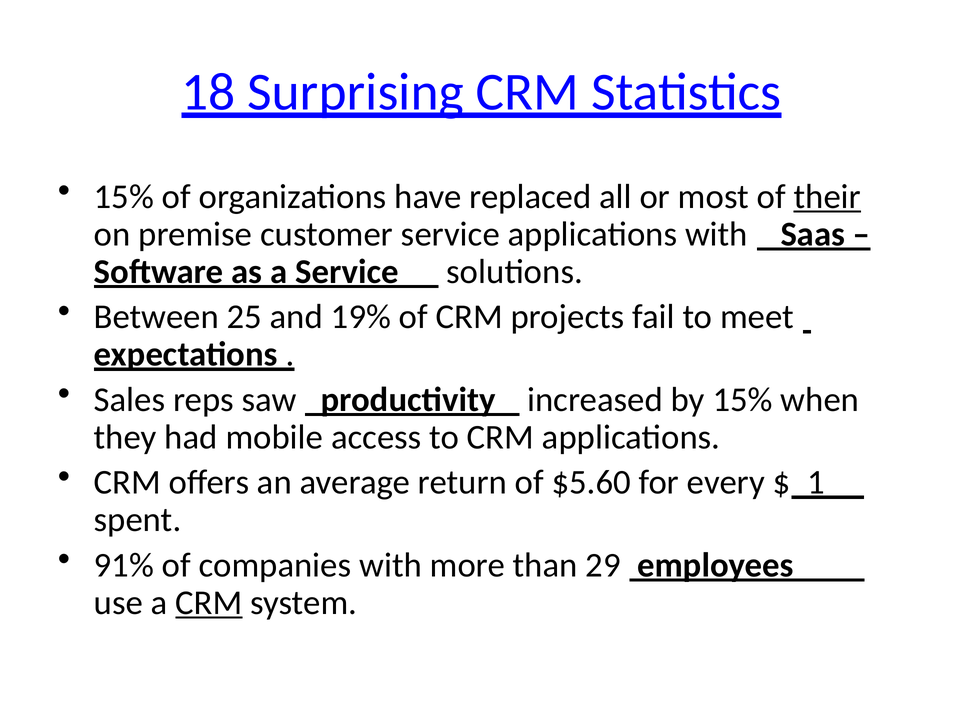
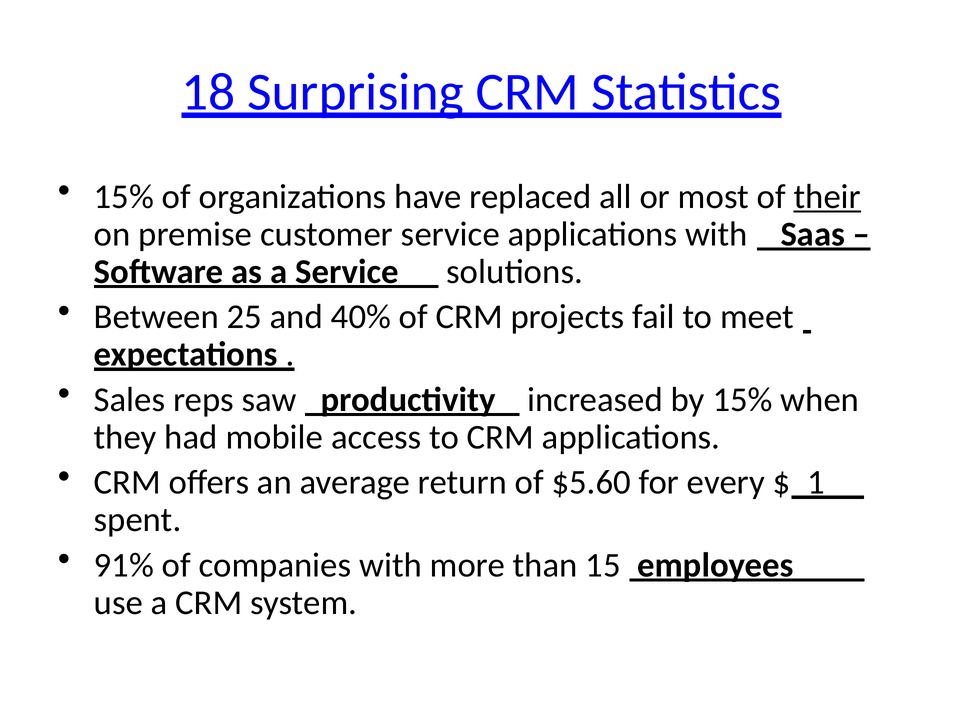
19%: 19% -> 40% (361, 317)
29: 29 -> 15 (603, 565)
CRM underline: present -> none (209, 603)
